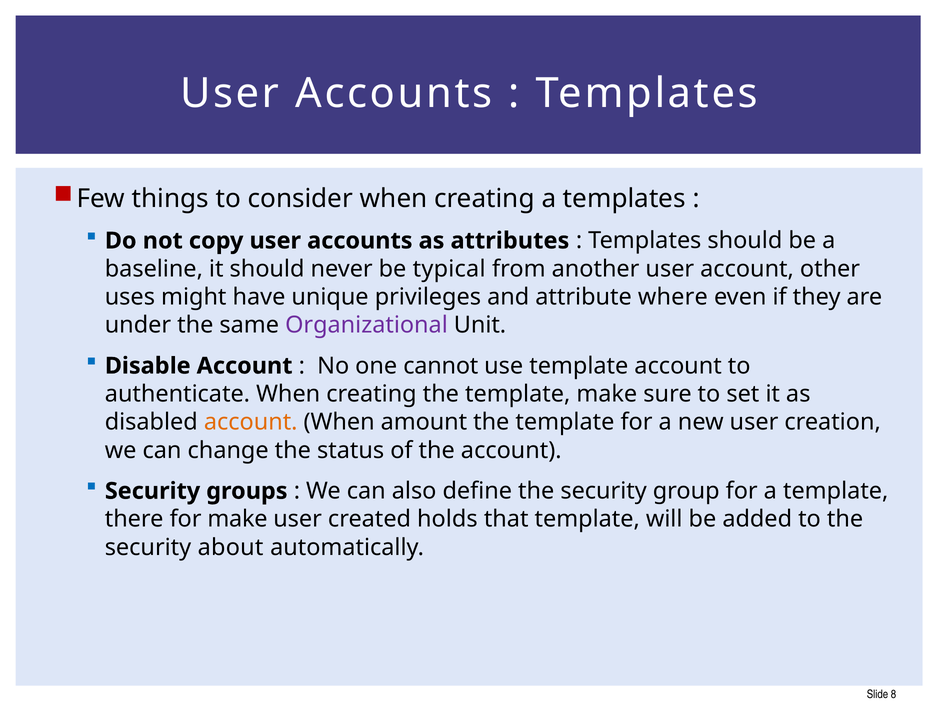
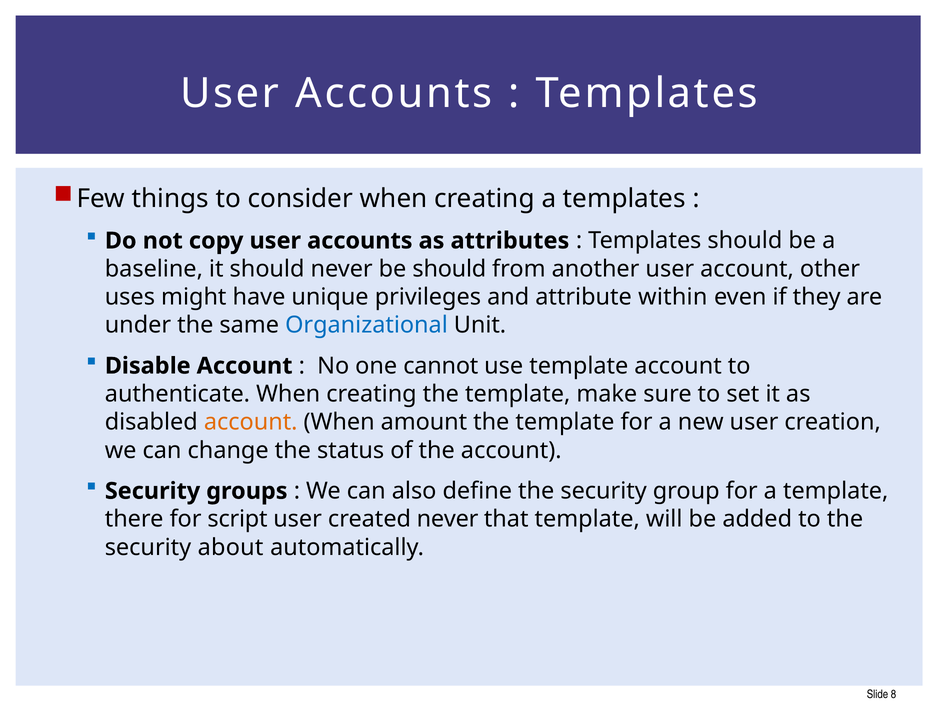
be typical: typical -> should (449, 269)
where: where -> within (673, 297)
Organizational colour: purple -> blue (366, 325)
for make: make -> script (238, 519)
created holds: holds -> never (447, 519)
